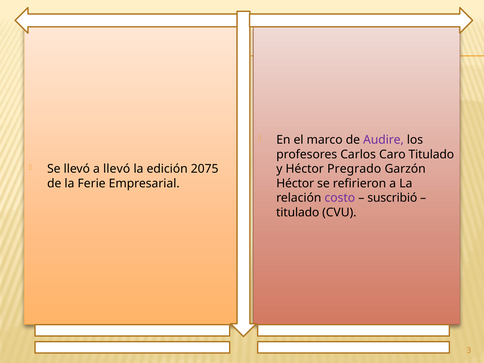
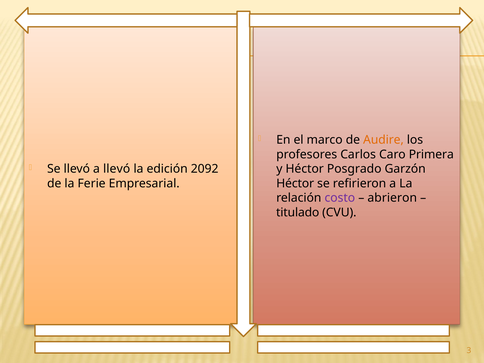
Audire colour: purple -> orange (383, 140)
Caro Titulado: Titulado -> Primera (431, 154)
2075: 2075 -> 2092 (205, 169)
Pregrado: Pregrado -> Posgrado (354, 169)
suscribió: suscribió -> abrieron (392, 198)
